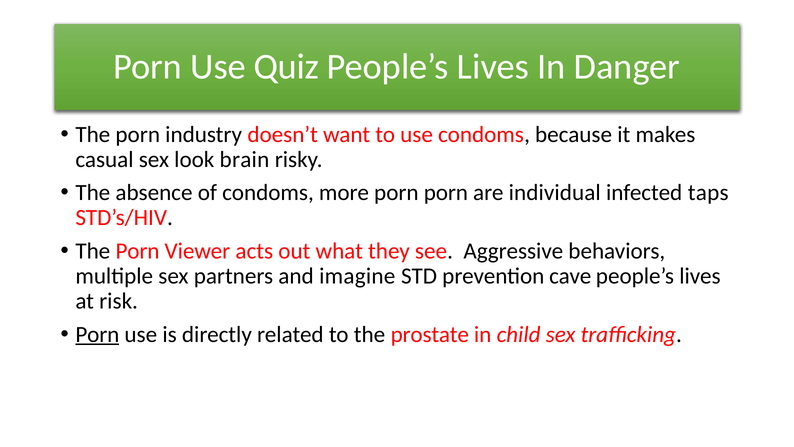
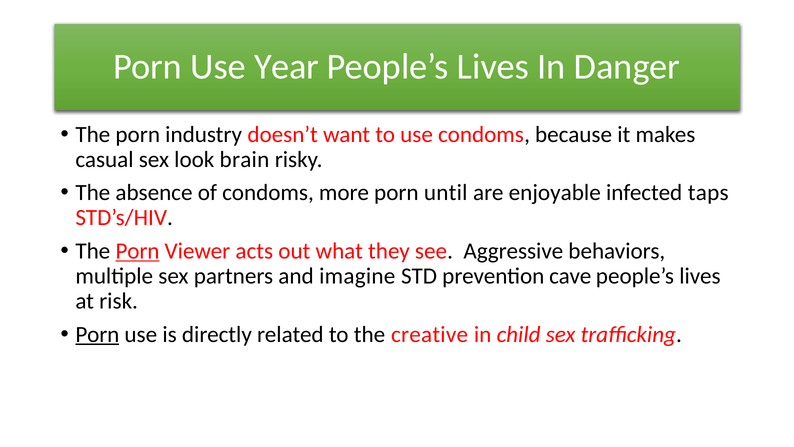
Quiz: Quiz -> Year (286, 67)
porn porn: porn -> until (446, 193)
individual: individual -> enjoyable (555, 193)
Porn underline: none -> present (137, 251)
prostate: prostate -> creative (430, 334)
